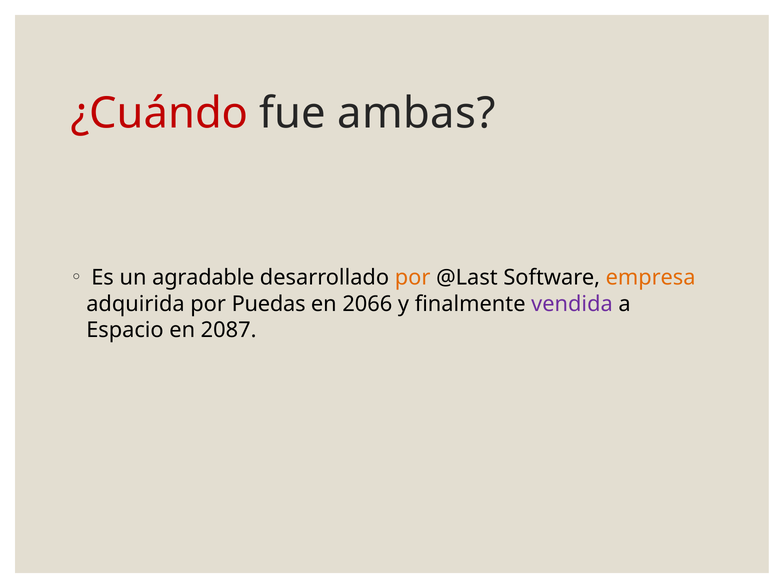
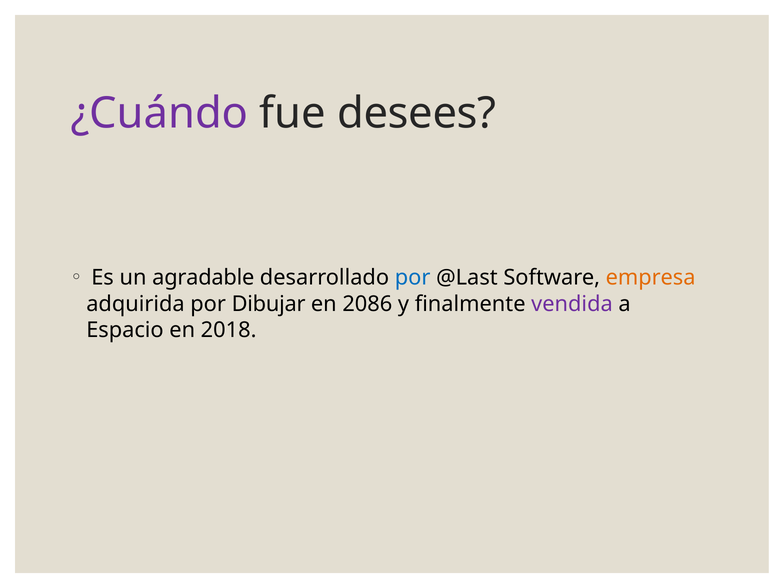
¿Cuándo colour: red -> purple (159, 114)
ambas: ambas -> desees (417, 114)
por colour: orange -> blue (413, 278)
Puedas: Puedas -> Dibujar (269, 304)
2066: 2066 -> 2086 (367, 304)
2087: 2087 -> 2018 (229, 330)
